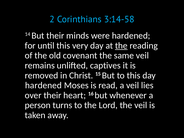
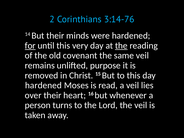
3:14-58: 3:14-58 -> 3:14-76 (119, 19)
for underline: none -> present (30, 46)
captives: captives -> purpose (105, 65)
